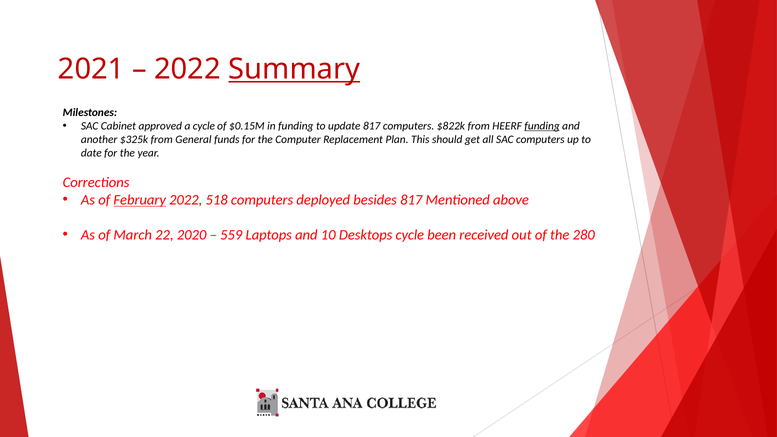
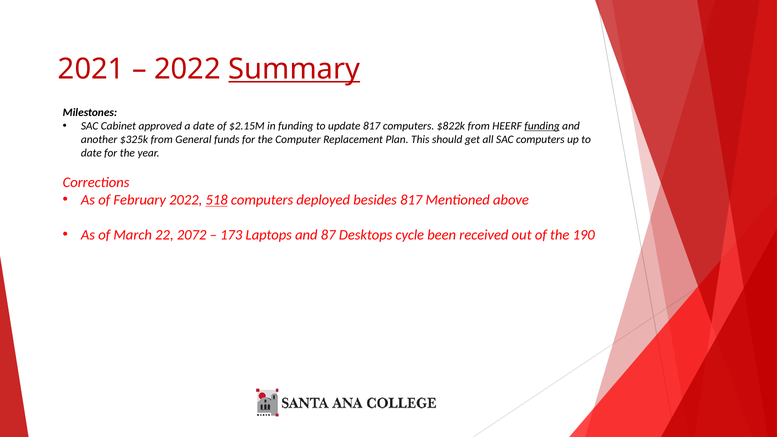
a cycle: cycle -> date (204, 126)
$0.15M: $0.15M -> $2.15M (247, 126)
February underline: present -> none (140, 200)
518 underline: none -> present (217, 200)
2020: 2020 -> 2072 (192, 235)
559: 559 -> 173 (231, 235)
10: 10 -> 87 (328, 235)
280: 280 -> 190 (584, 235)
